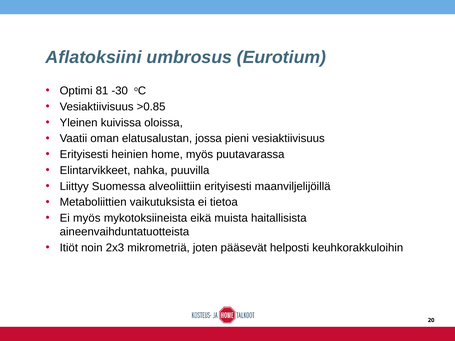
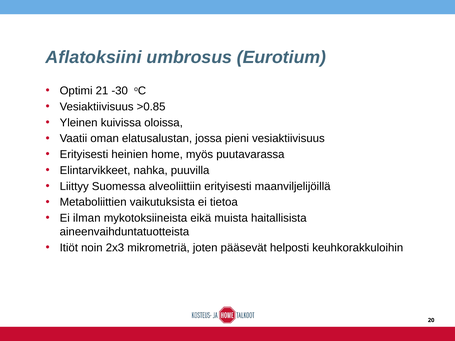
81: 81 -> 21 (102, 91)
Ei myös: myös -> ilman (87, 218)
